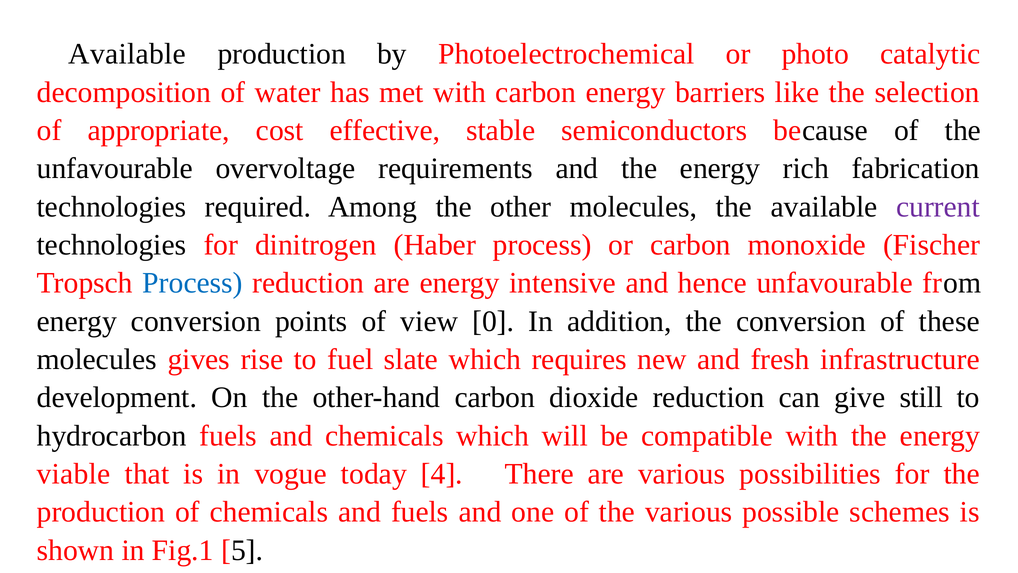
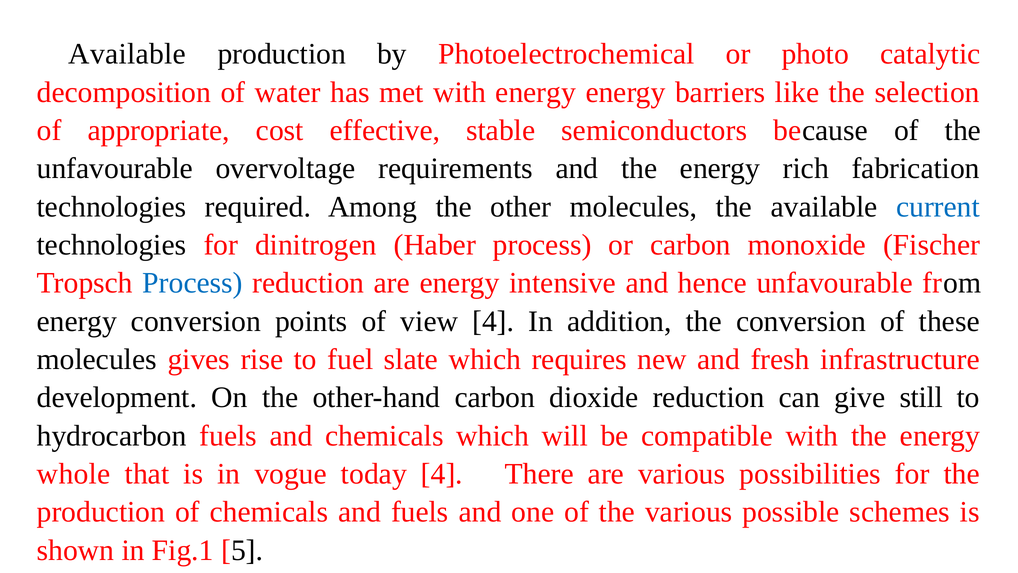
with carbon: carbon -> energy (536, 92)
current colour: purple -> blue (938, 207)
view 0: 0 -> 4 (493, 321)
viable: viable -> whole (74, 474)
